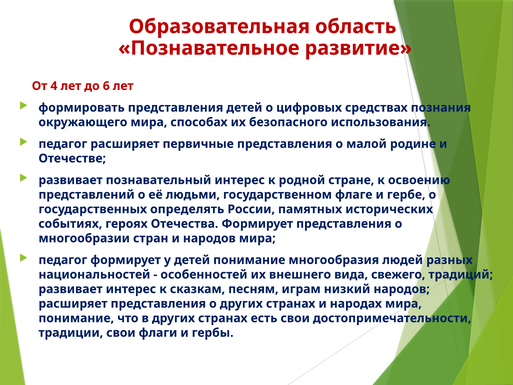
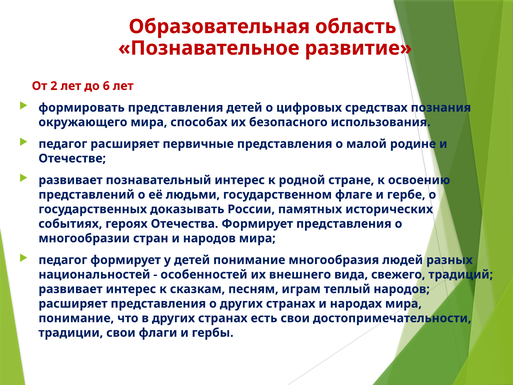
4: 4 -> 2 (54, 86)
определять: определять -> доказывать (187, 209)
низкий: низкий -> теплый (347, 289)
